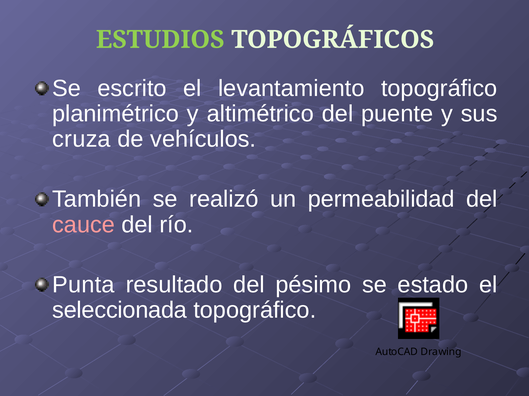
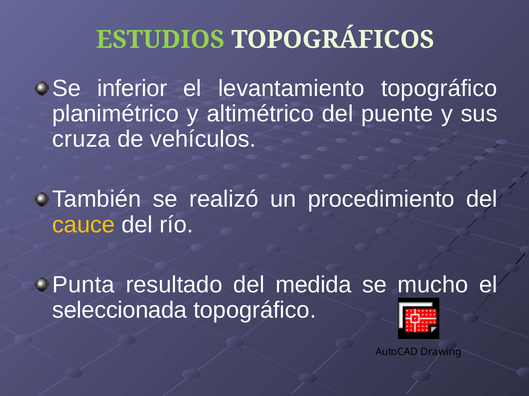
escrito: escrito -> inferior (132, 89)
permeabilidad: permeabilidad -> procedimiento (381, 200)
cauce colour: pink -> yellow (84, 225)
pésimo: pésimo -> medida (313, 285)
estado: estado -> mucho (433, 285)
